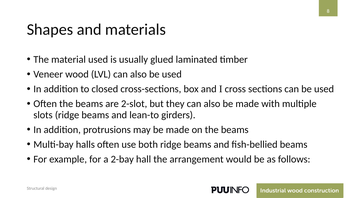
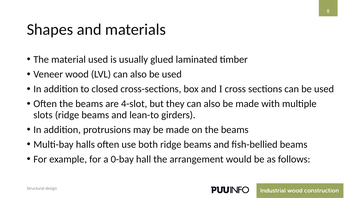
2-slot: 2-slot -> 4-slot (134, 104)
2-bay: 2-bay -> 0-bay (122, 159)
